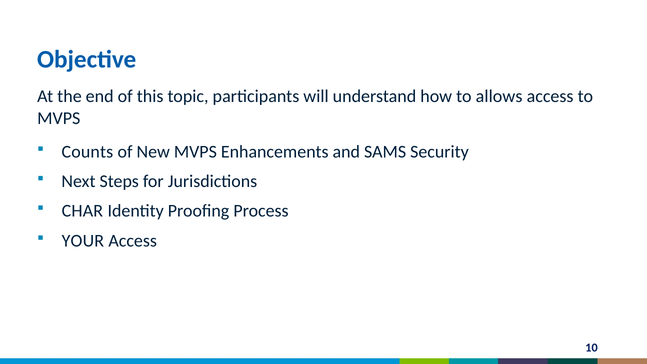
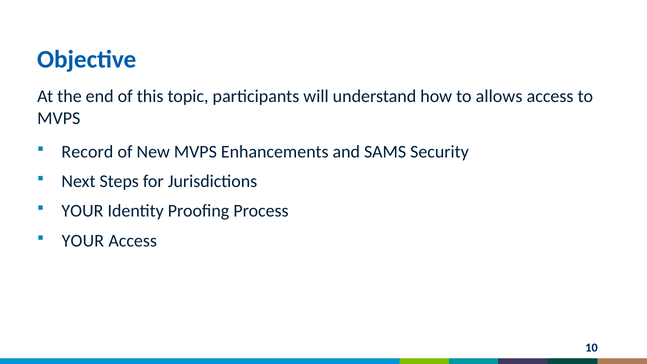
Counts: Counts -> Record (87, 152)
CHAR: CHAR -> YOUR (82, 211)
